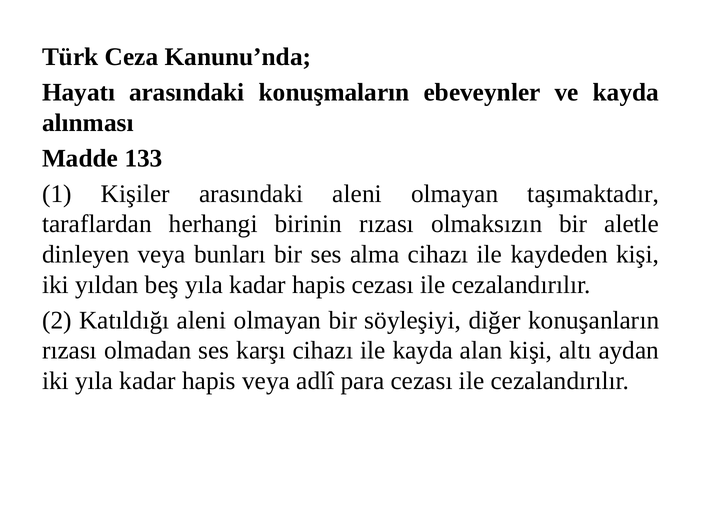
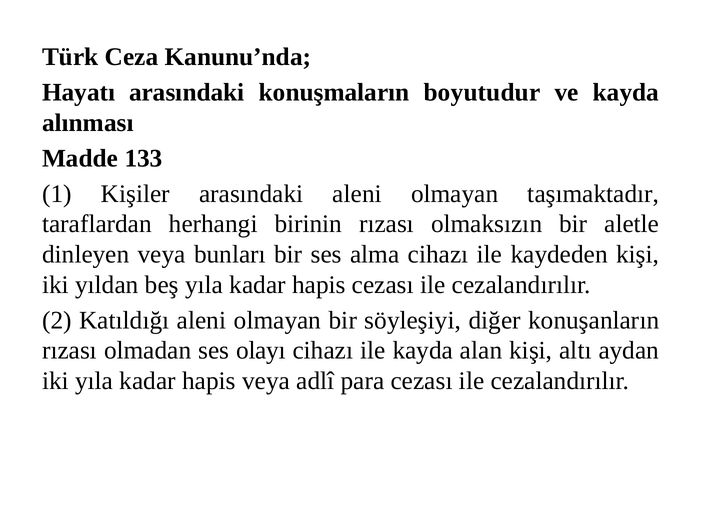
ebeveynler: ebeveynler -> boyutudur (482, 93)
karşı: karşı -> olayı (261, 351)
